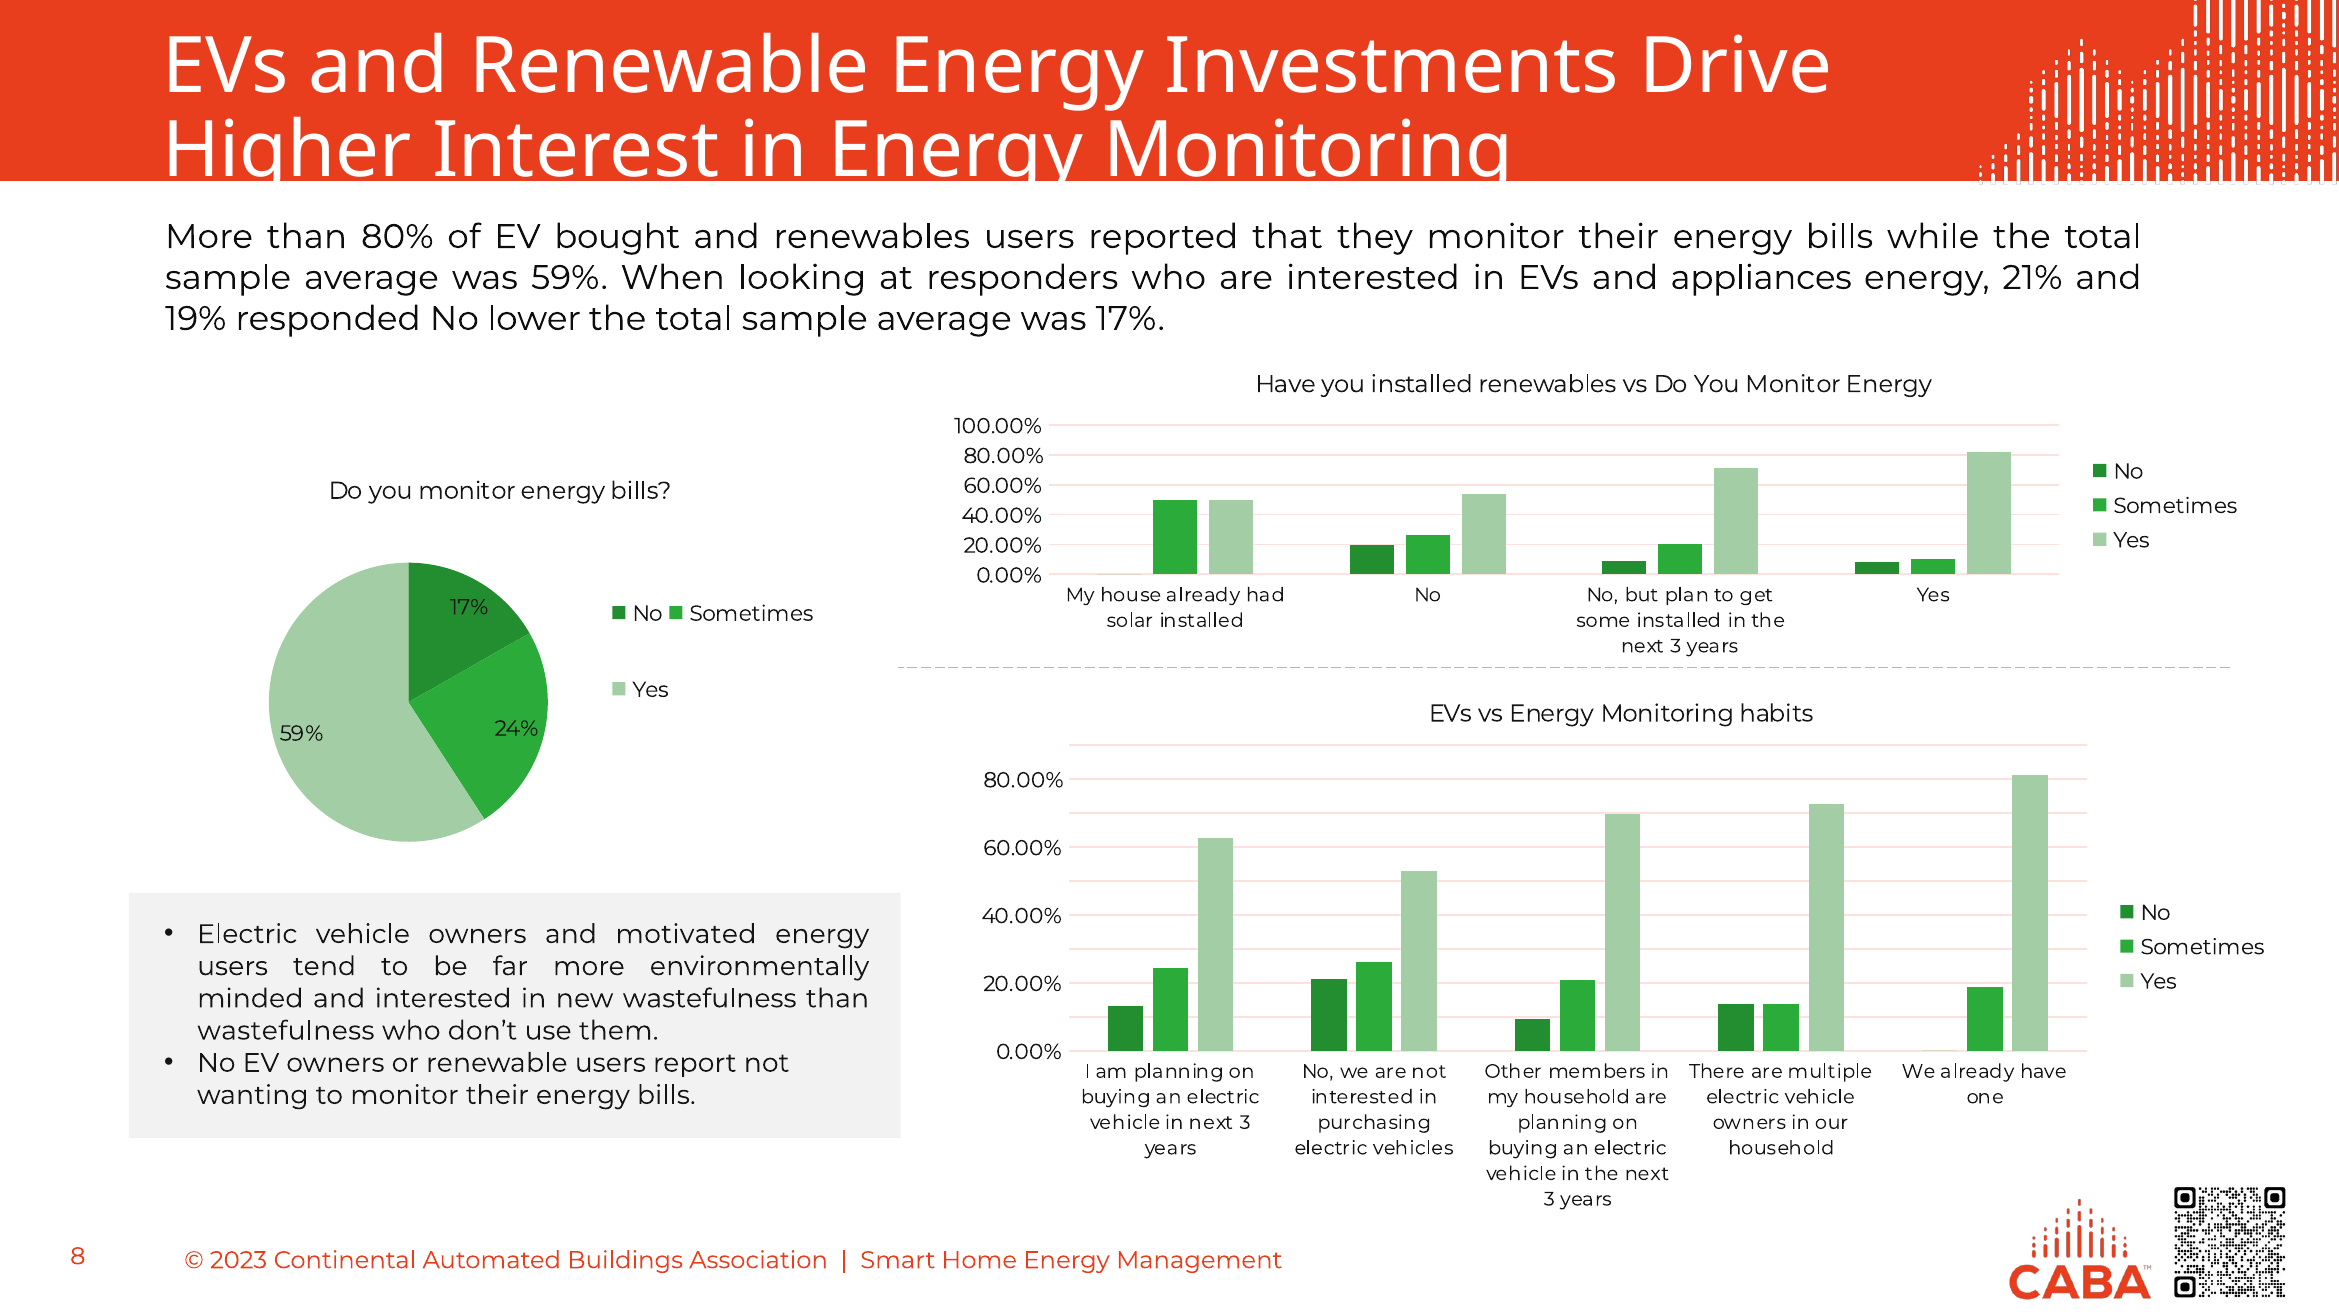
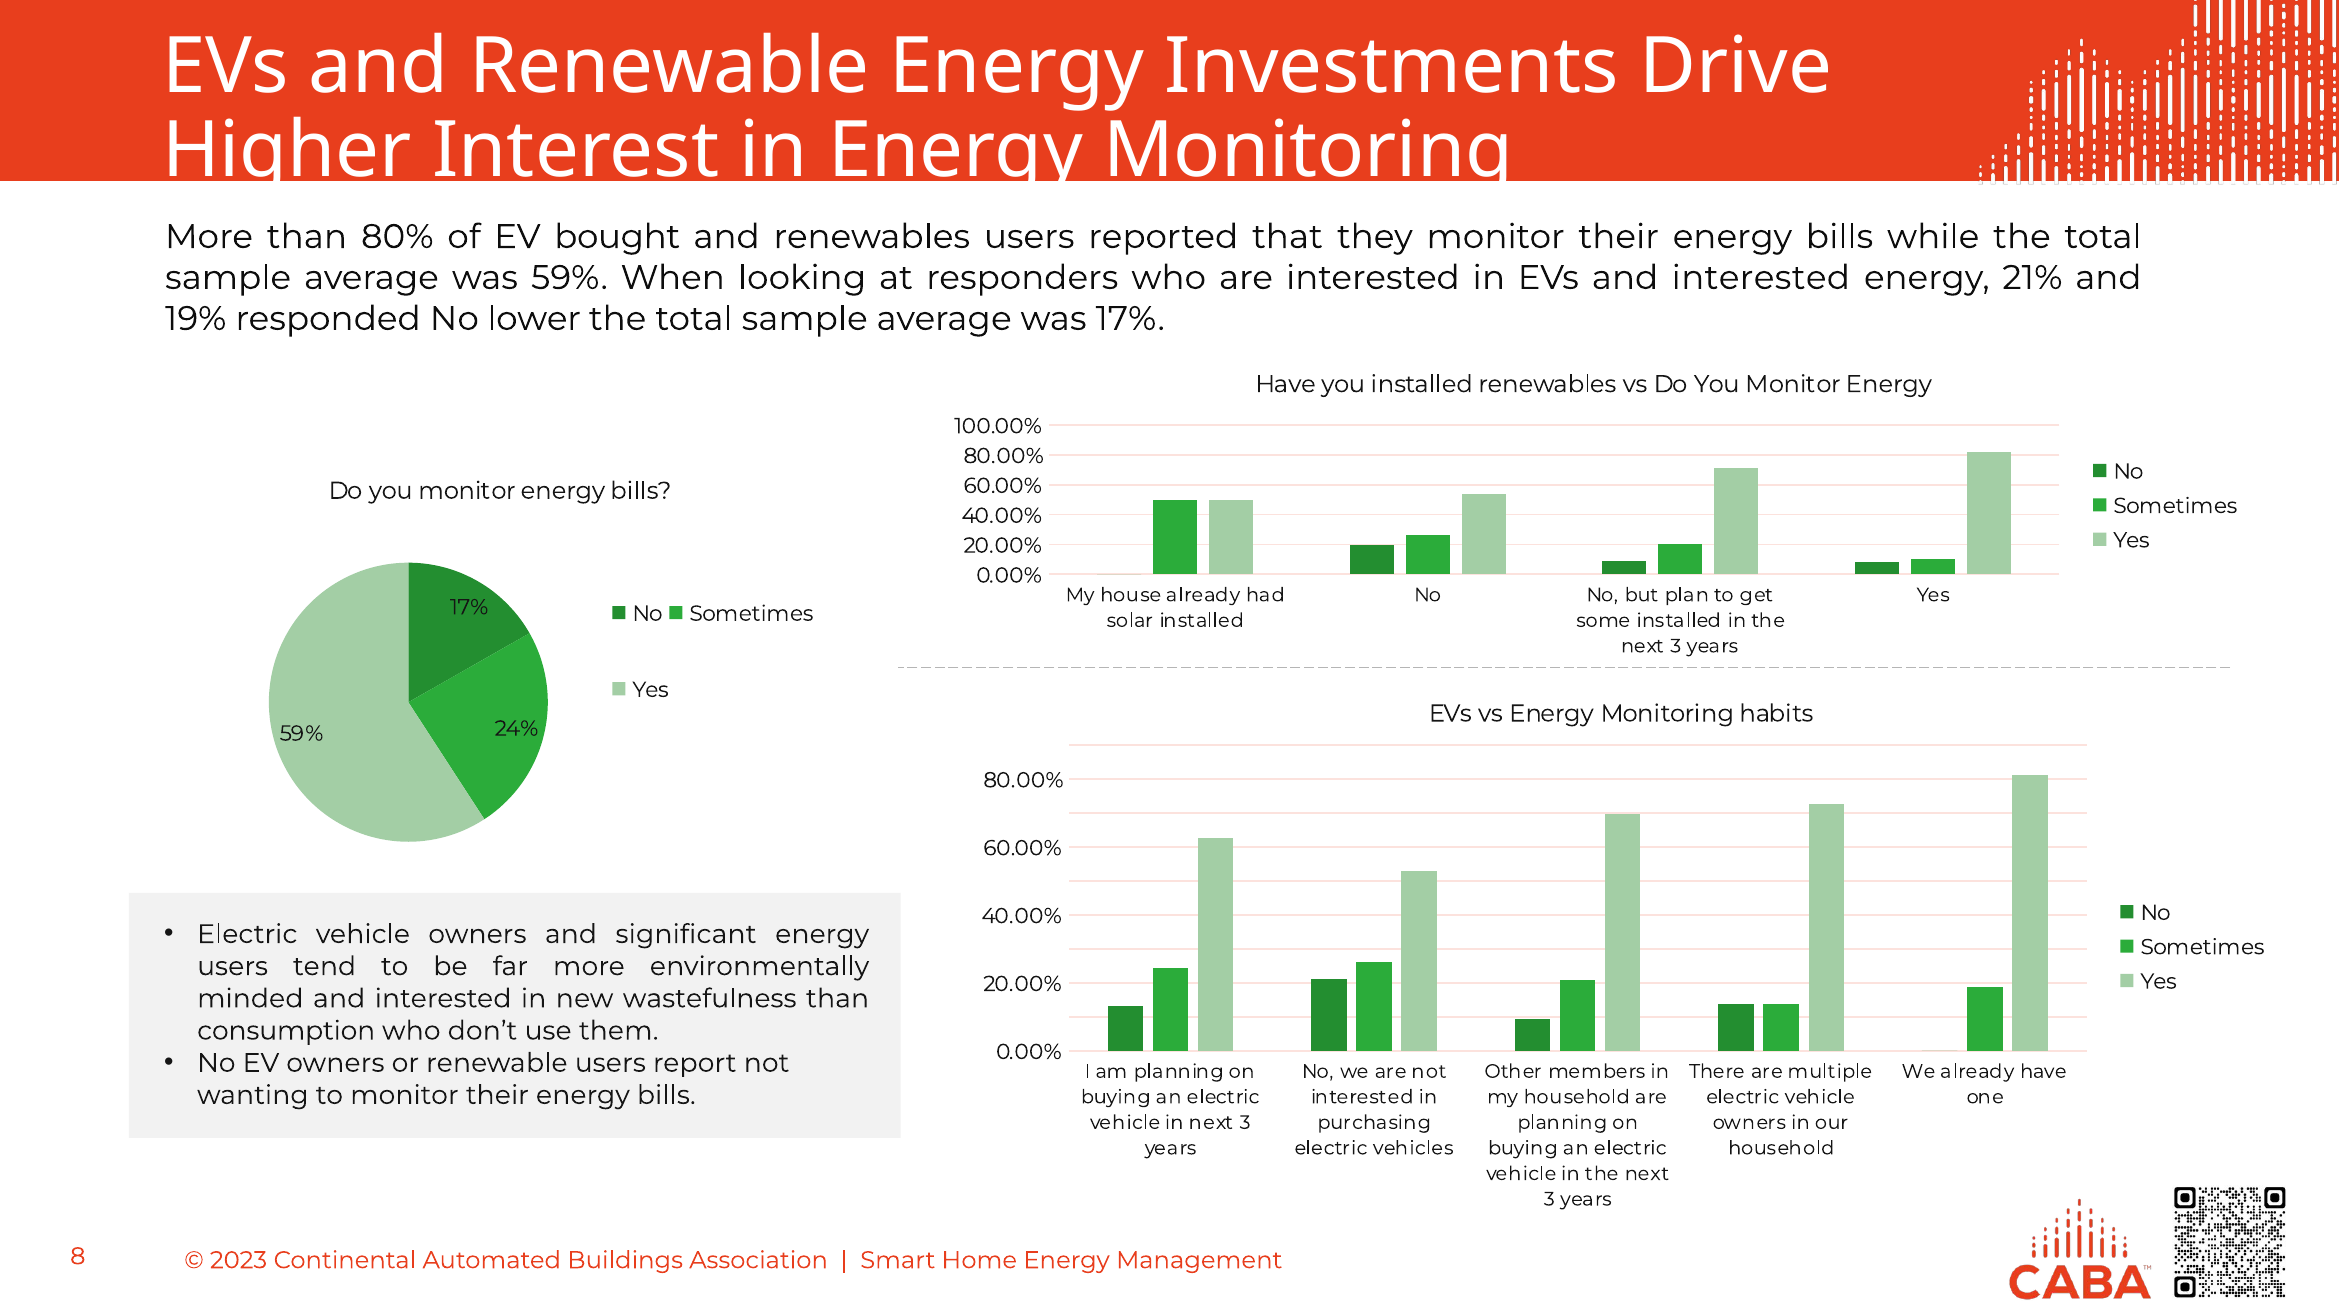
EVs and appliances: appliances -> interested (1761, 278)
motivated: motivated -> significant (686, 934)
wastefulness: wastefulness -> consumption (286, 1031)
